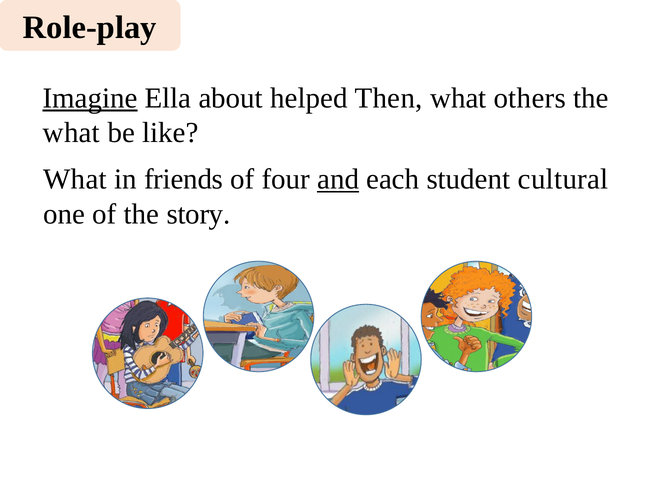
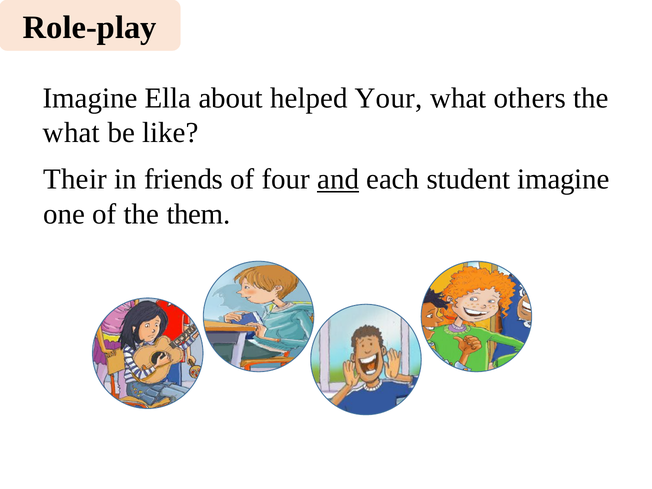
Imagine underline: present -> none (90, 98)
Then: Then -> Your (389, 98)
What: What -> Their (75, 179)
student cultural: cultural -> imagine (563, 179)
story: story -> them (198, 214)
